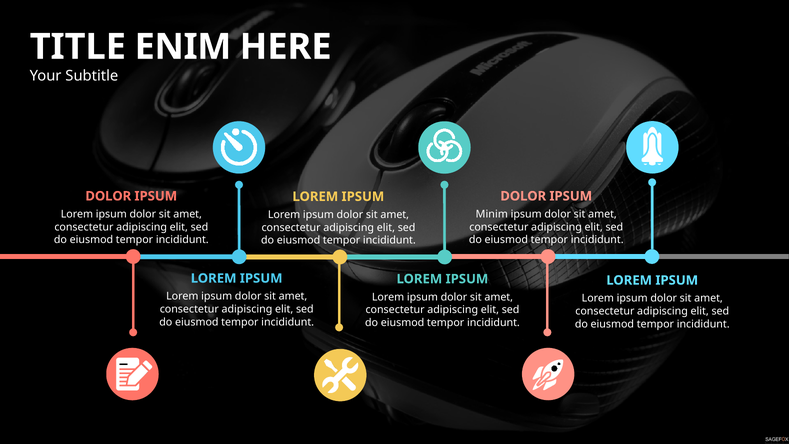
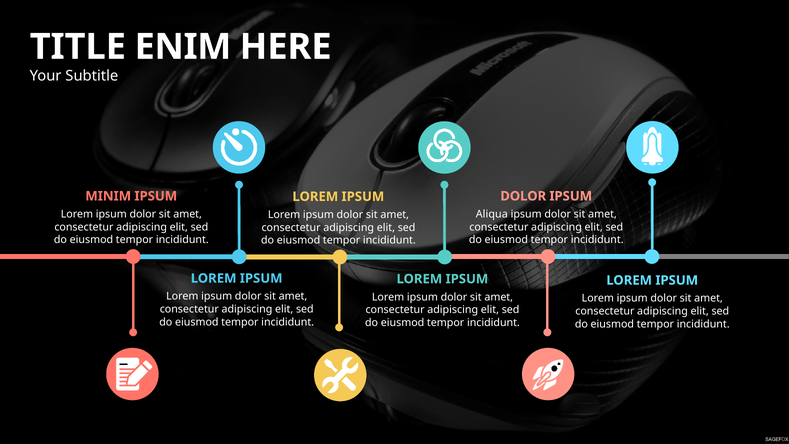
DOLOR: DOLOR -> MINIM (108, 196)
Minim: Minim -> Aliqua (492, 214)
